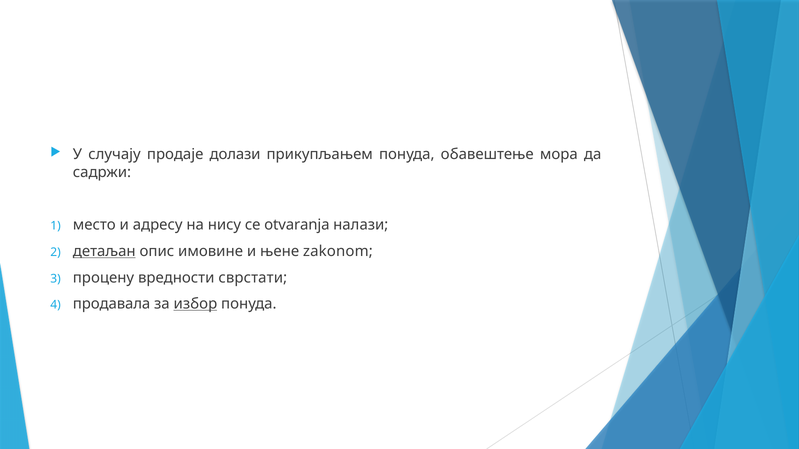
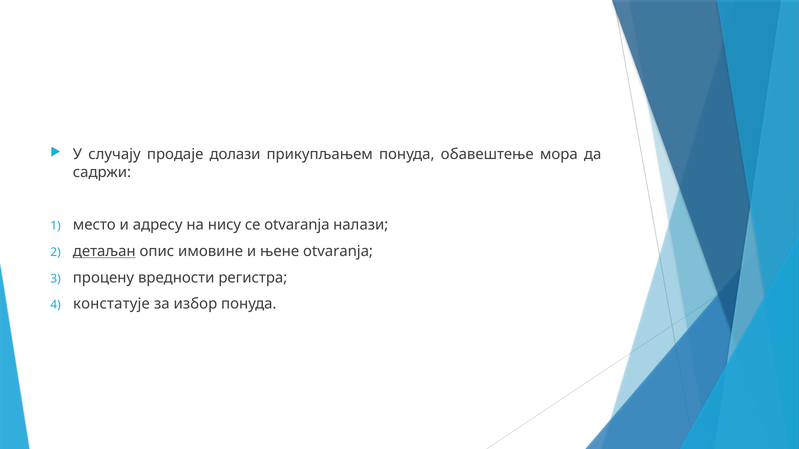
њене zakonom: zakonom -> otvaranja (338, 252)
сврстати: сврстати -> регистра (253, 278)
продавала: продавала -> констатује (111, 304)
избор underline: present -> none (195, 304)
